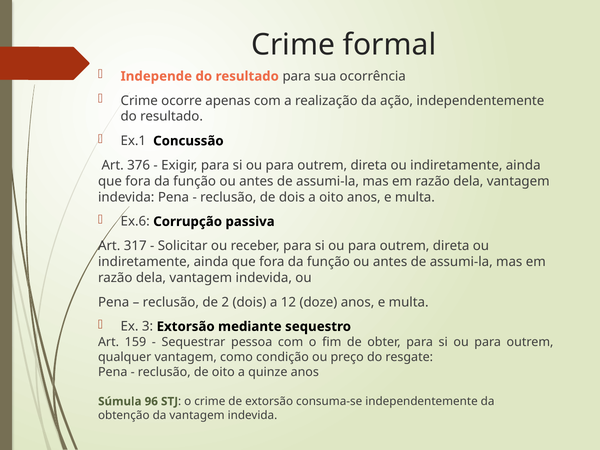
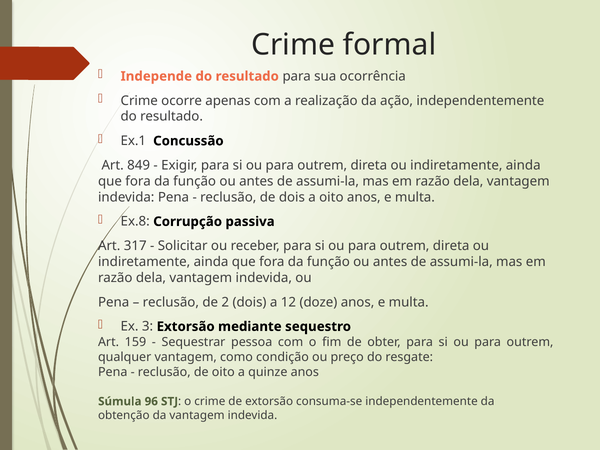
376: 376 -> 849 (139, 165)
Ex.6: Ex.6 -> Ex.8 (135, 222)
